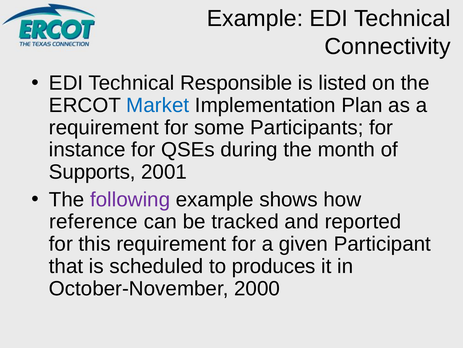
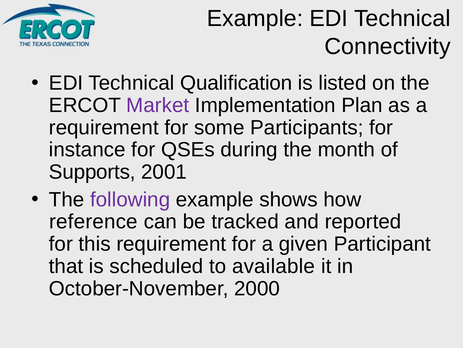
Responsible: Responsible -> Qualification (236, 83)
Market colour: blue -> purple (158, 105)
produces: produces -> available (274, 266)
